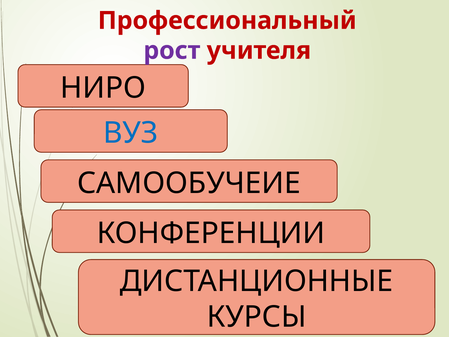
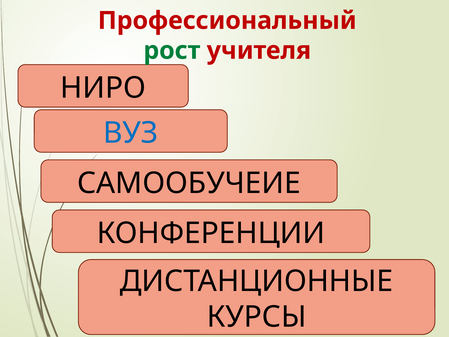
рост colour: purple -> green (172, 51)
